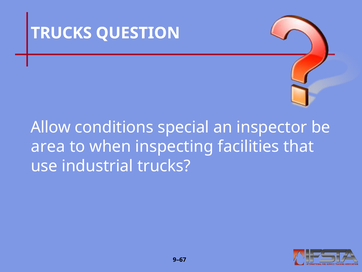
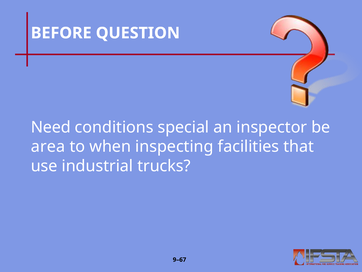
TRUCKS: TRUCKS -> BEFORE (61, 33)
Allow: Allow -> Need (51, 127)
